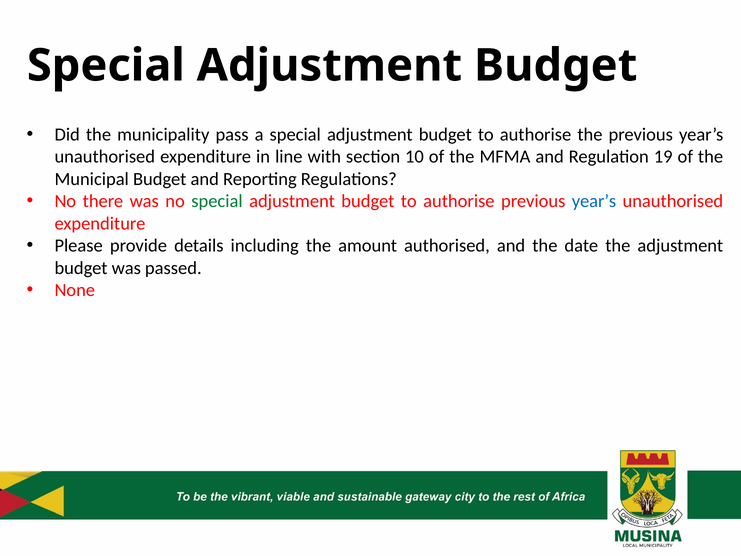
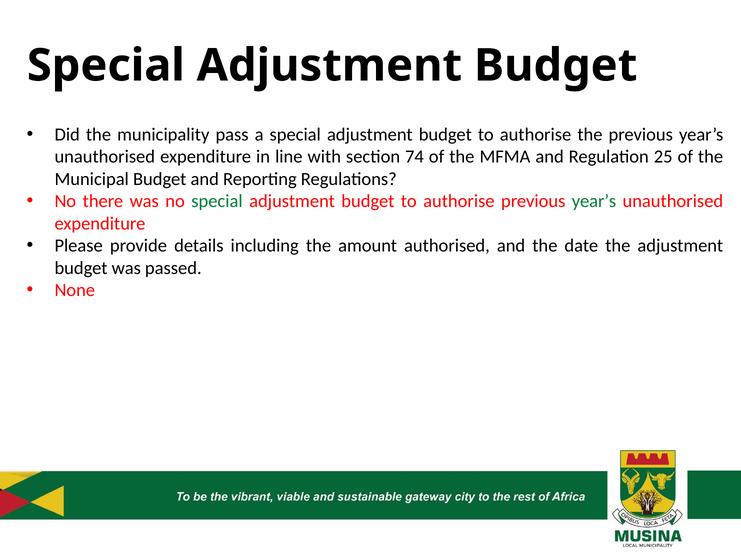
10: 10 -> 74 (414, 157)
19: 19 -> 25 (663, 157)
year’s colour: blue -> green (594, 201)
